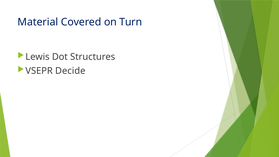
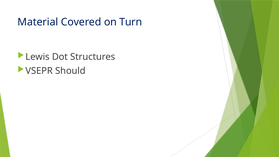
Decide: Decide -> Should (70, 71)
